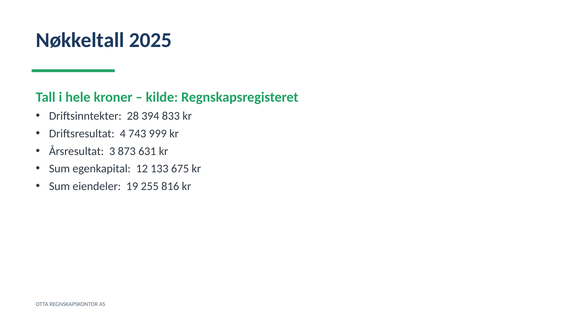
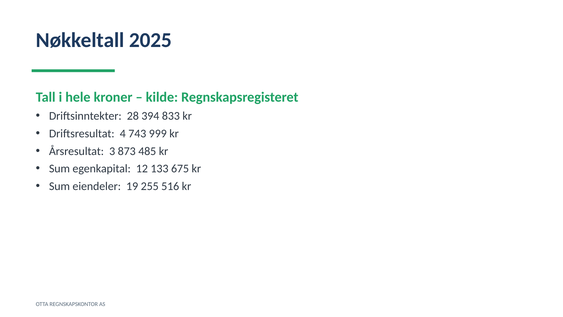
631: 631 -> 485 (147, 151)
816: 816 -> 516 (170, 186)
